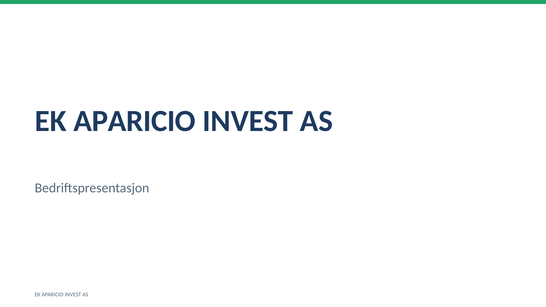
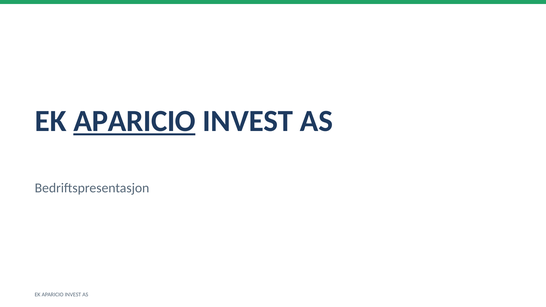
APARICIO underline: none -> present (135, 121)
